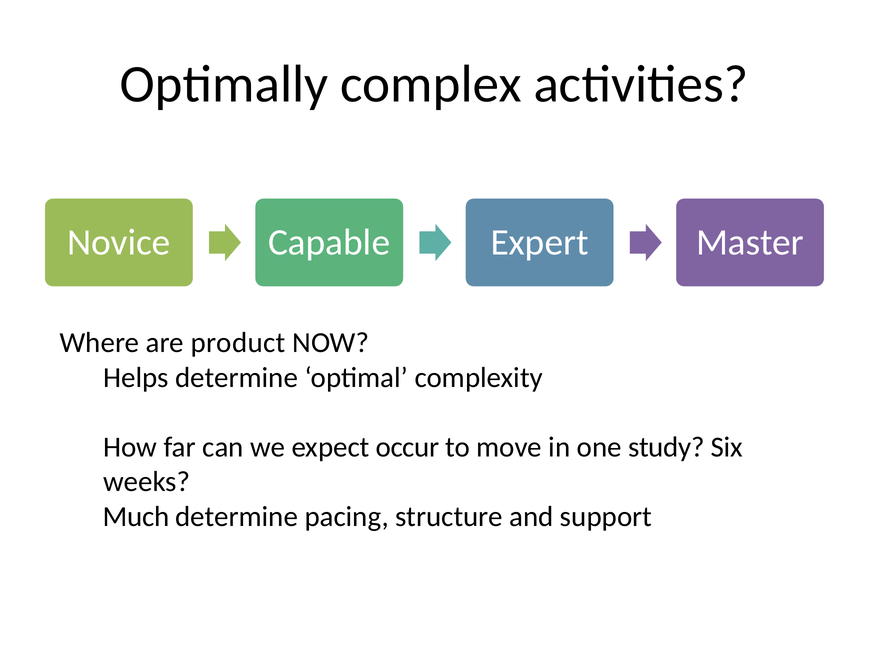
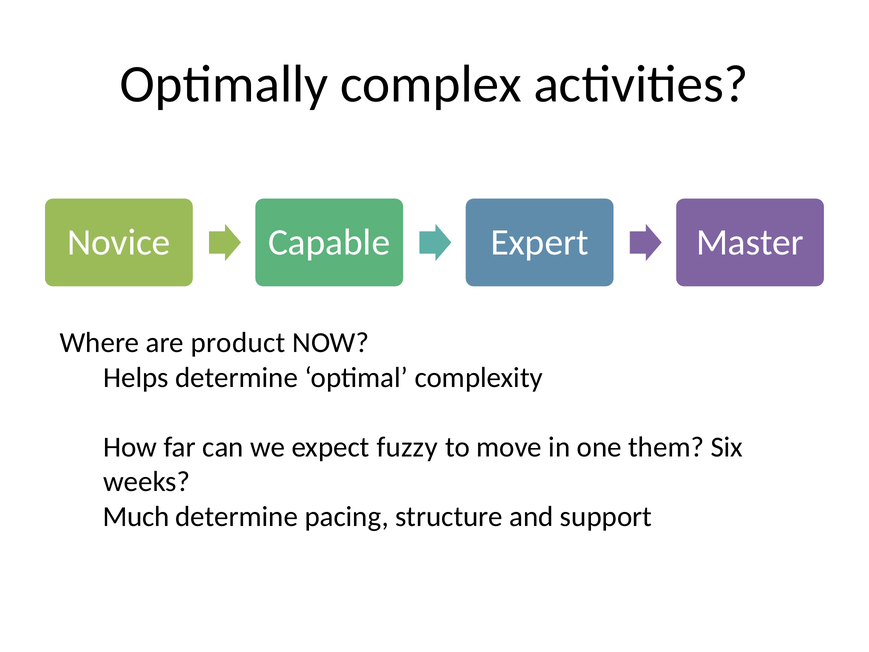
occur: occur -> fuzzy (407, 447)
study: study -> them (666, 447)
